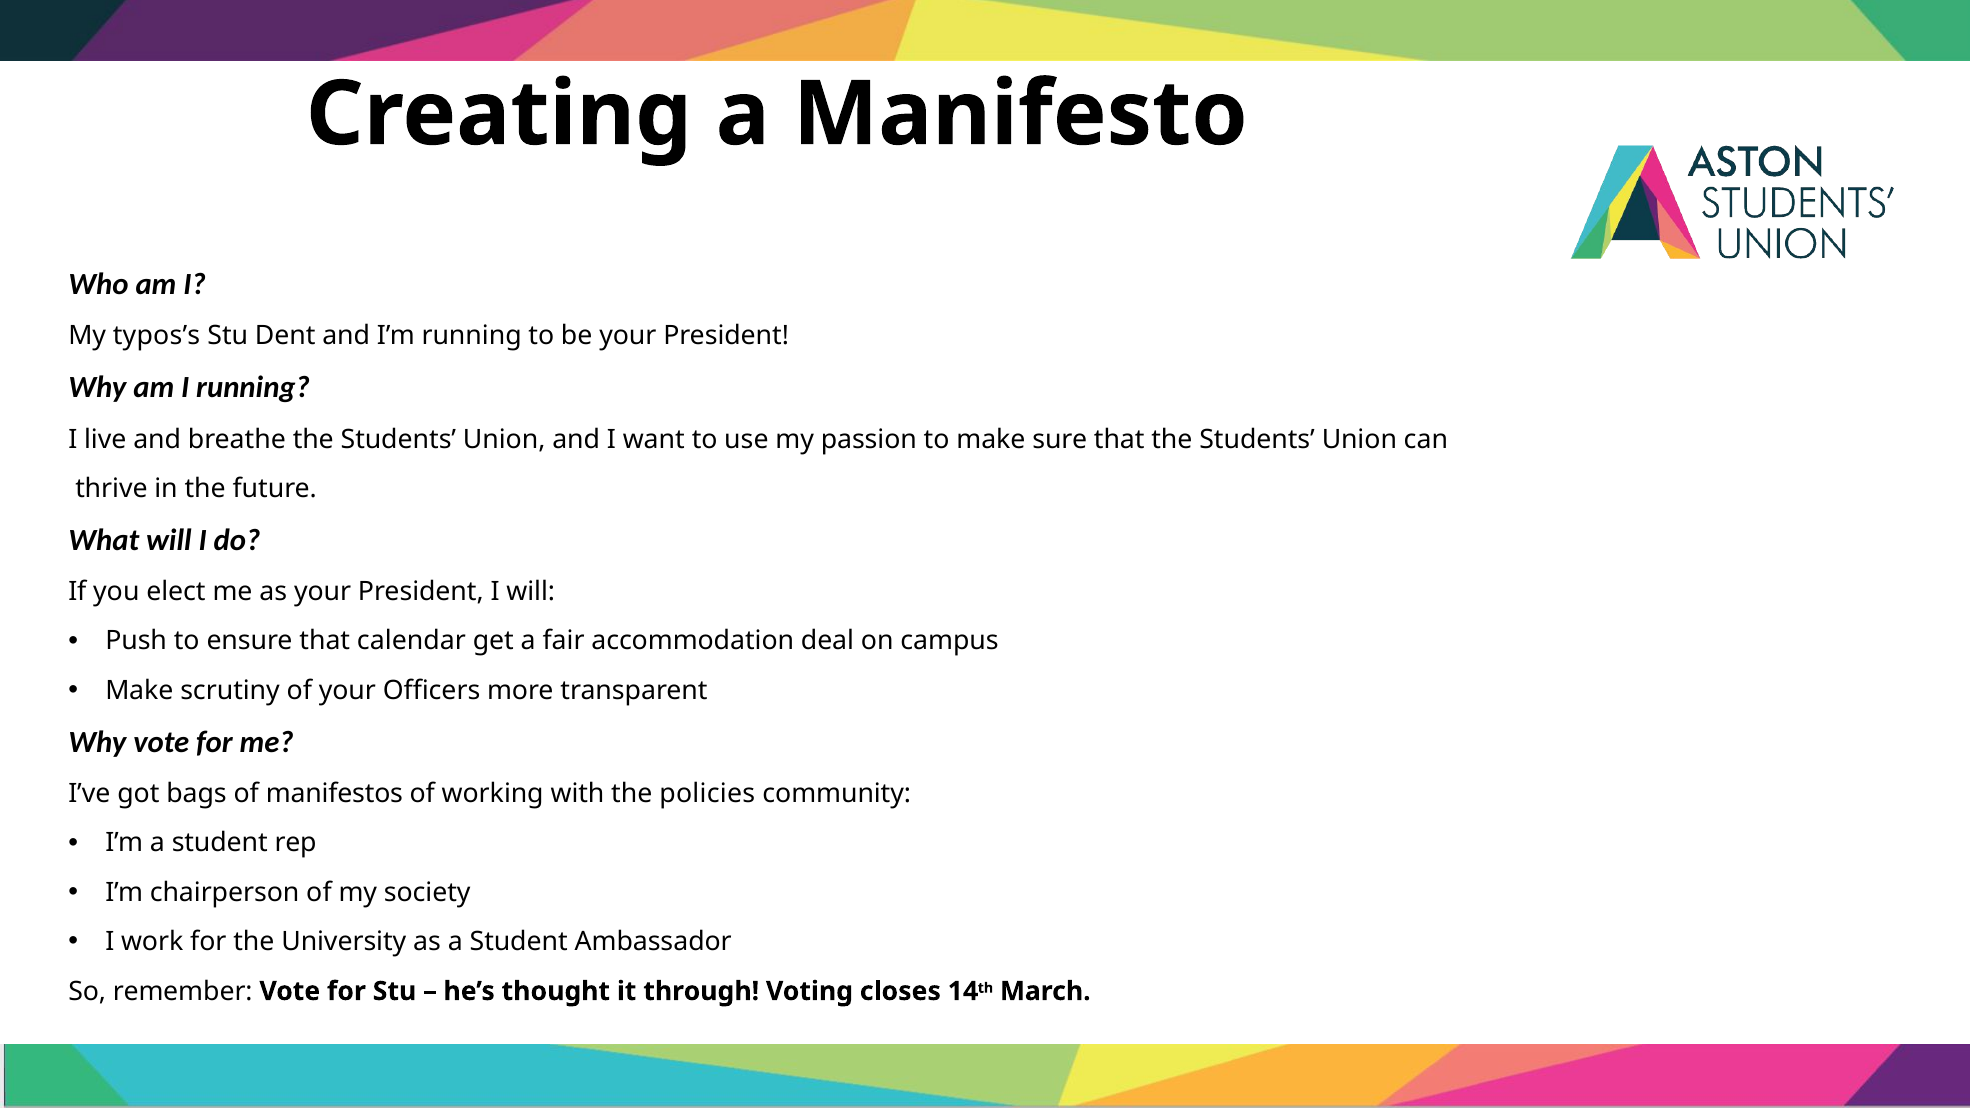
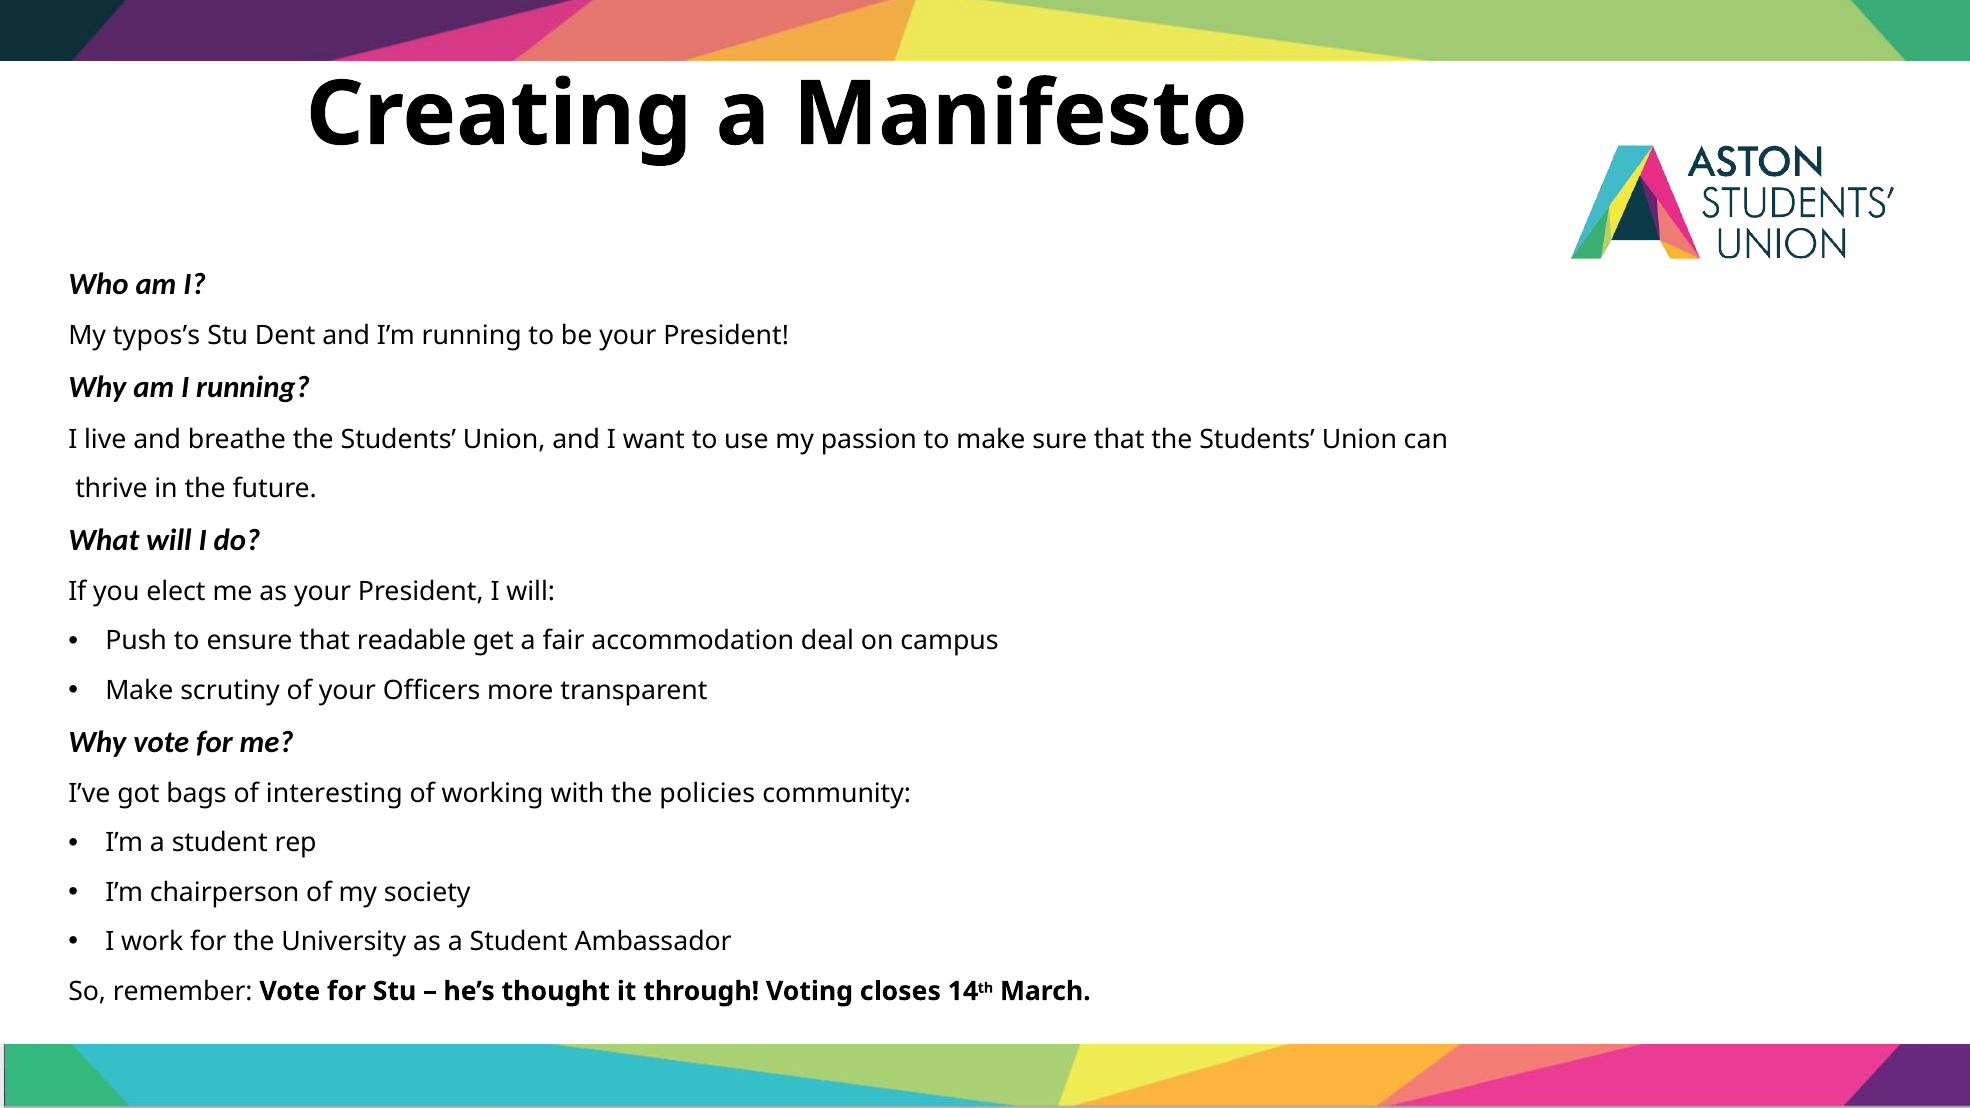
calendar: calendar -> readable (412, 641)
manifestos: manifestos -> interesting (334, 794)
